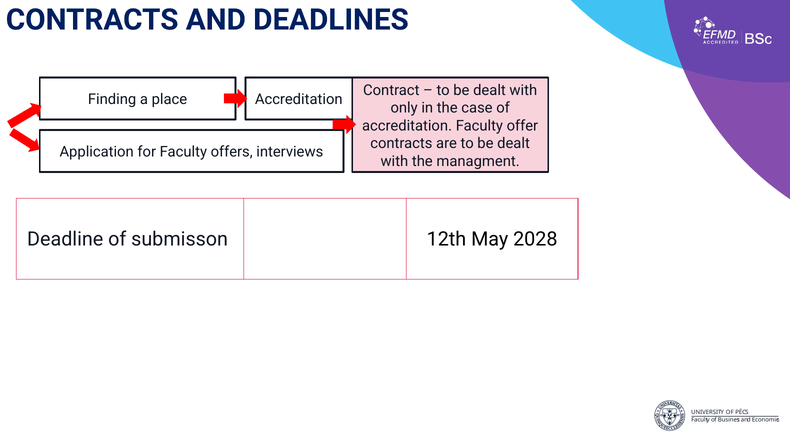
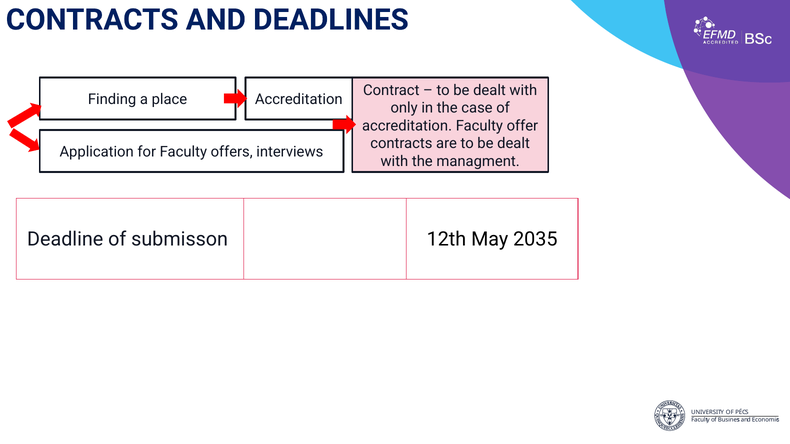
2028: 2028 -> 2035 (535, 239)
